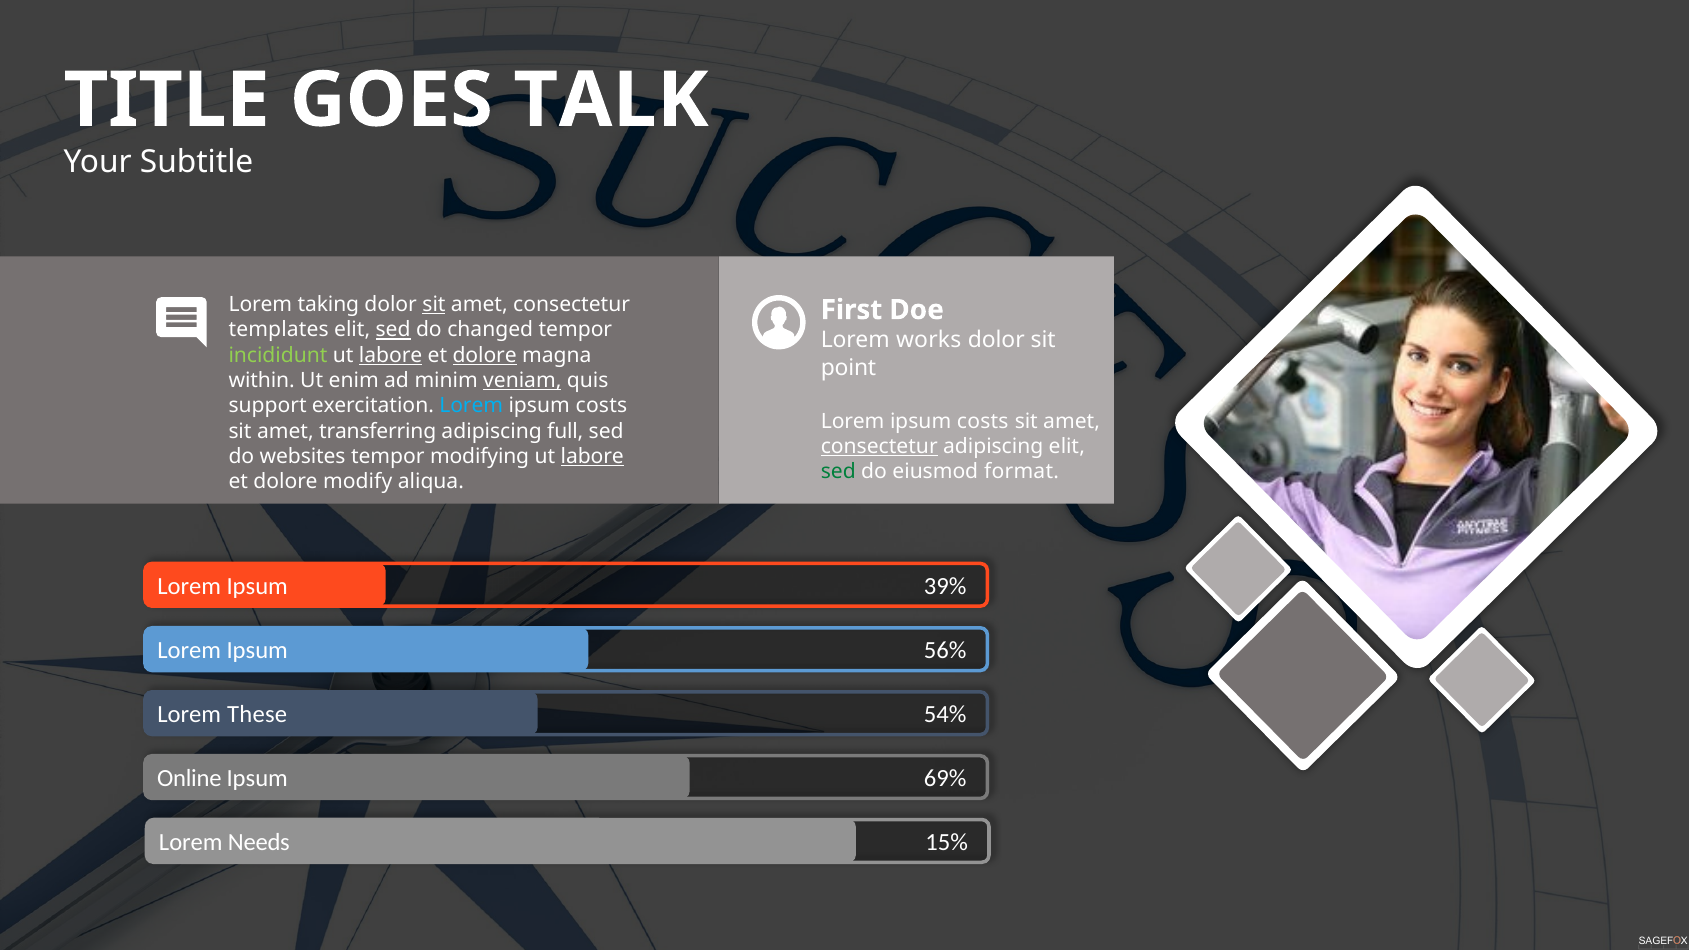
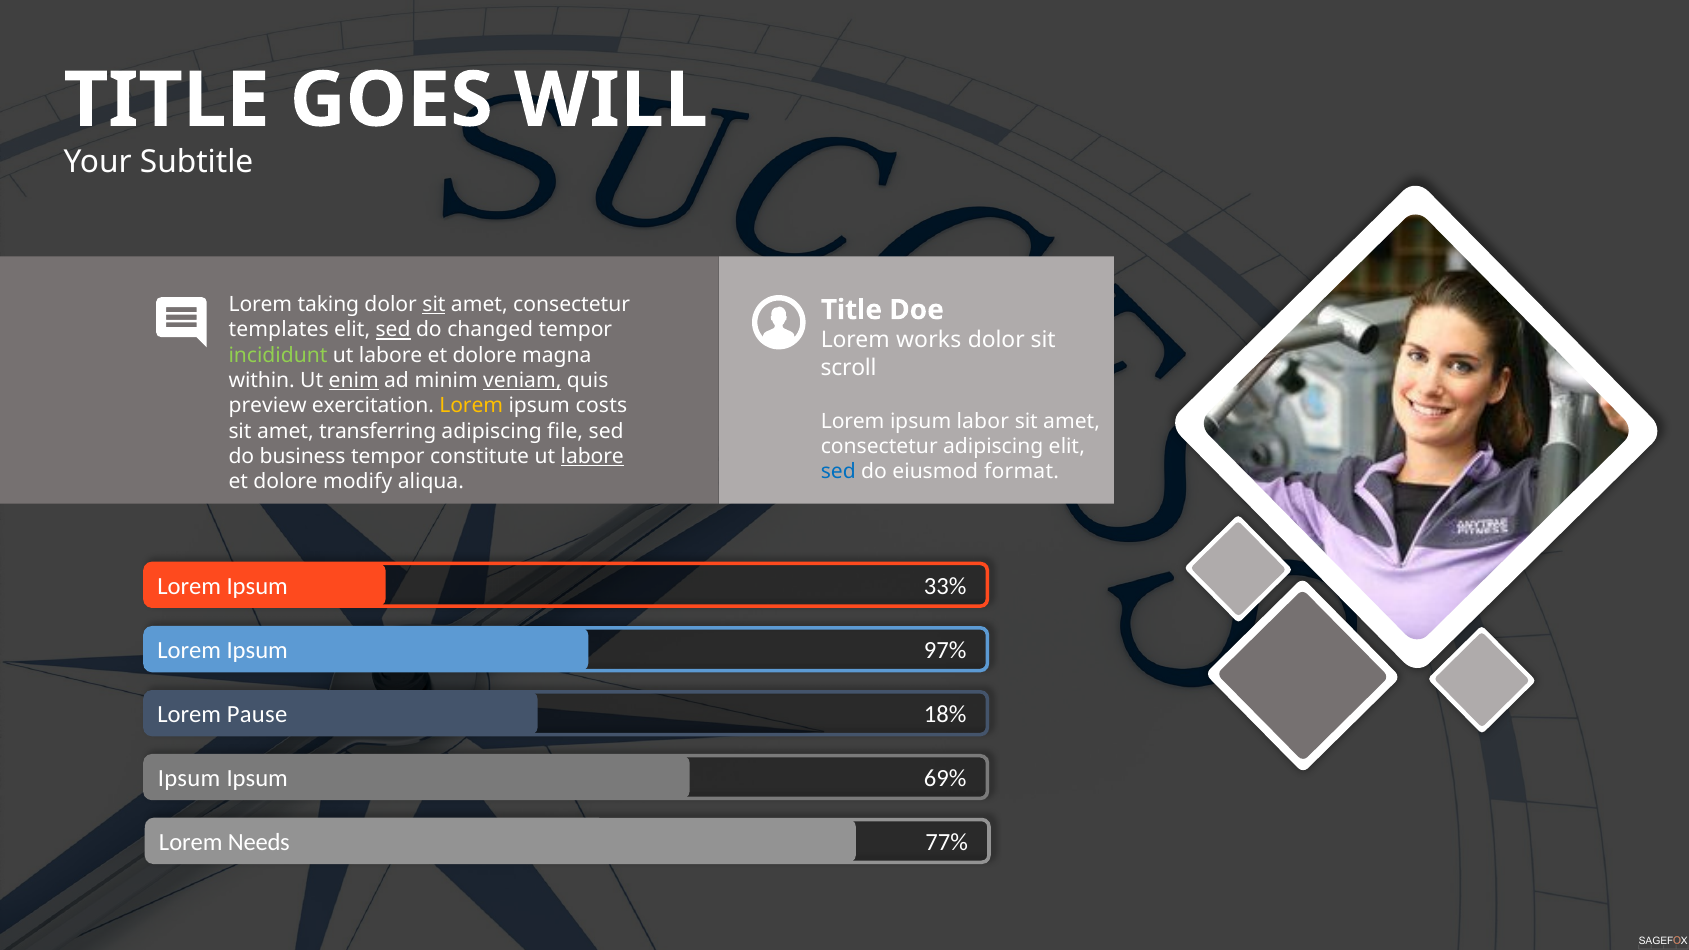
TALK: TALK -> WILL (611, 100)
First: First -> Title (851, 310)
labore underline: present -> none (391, 355)
dolore underline: present -> none (485, 355)
point: point -> scroll (849, 368)
enim underline: none -> present (354, 381)
support: support -> preview (268, 406)
Lorem colour: light blue -> yellow (471, 406)
costs: costs -> labor (983, 421)
full: full -> file (565, 431)
consectetur underline: present -> none (879, 447)
websites: websites -> business (303, 457)
modifying: modifying -> constitute (480, 457)
sed colour: green -> blue (838, 472)
39%: 39% -> 33% (945, 586)
56%: 56% -> 97% (945, 651)
These: These -> Pause (257, 715)
54%: 54% -> 18% (945, 715)
Online: Online -> Ipsum (189, 778)
15%: 15% -> 77% (947, 842)
